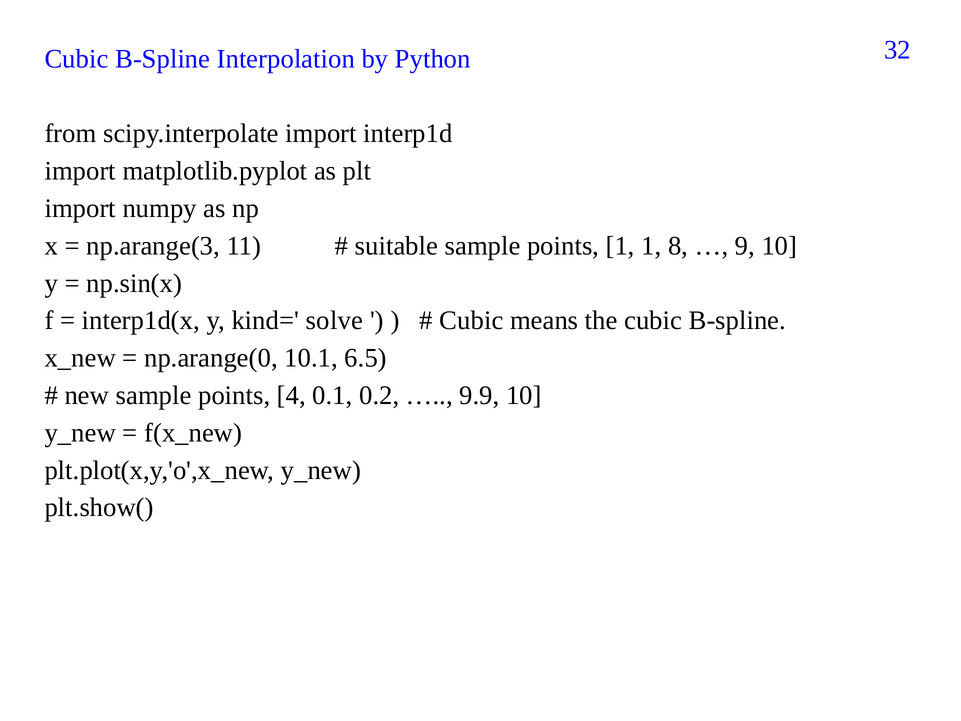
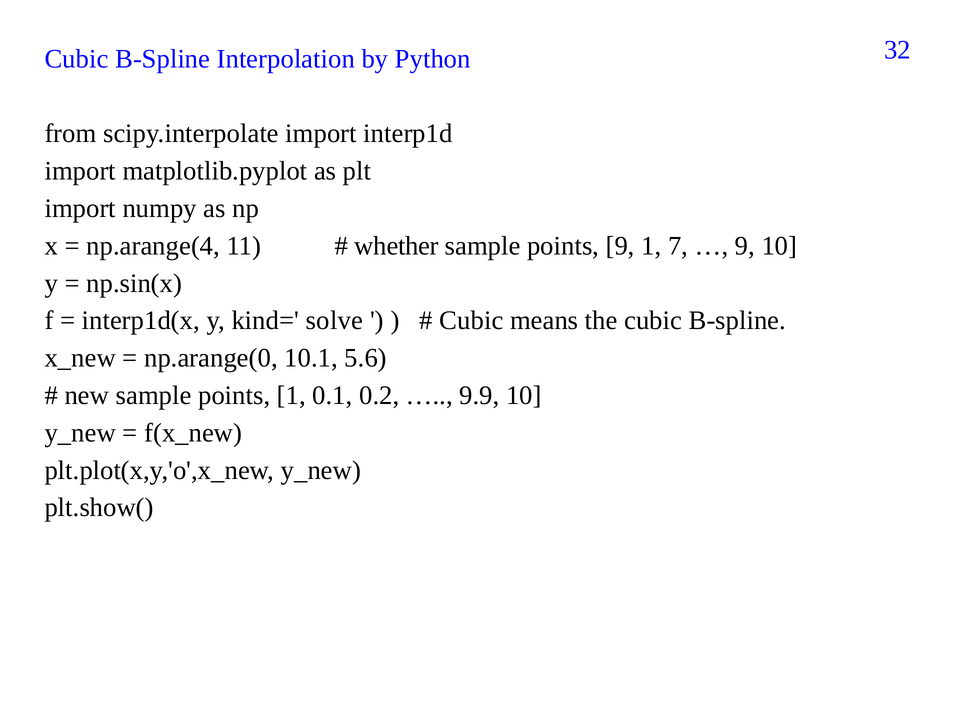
np.arange(3: np.arange(3 -> np.arange(4 (153, 246)
suitable: suitable -> whether (397, 246)
points 1: 1 -> 9 (620, 246)
8: 8 -> 7 (678, 246)
6.5: 6.5 -> 5.6 (366, 358)
points 4: 4 -> 1 (291, 395)
